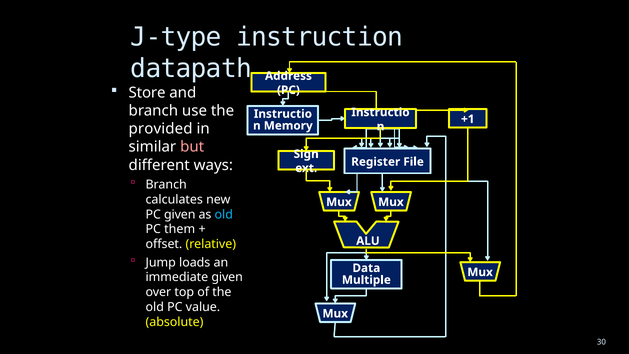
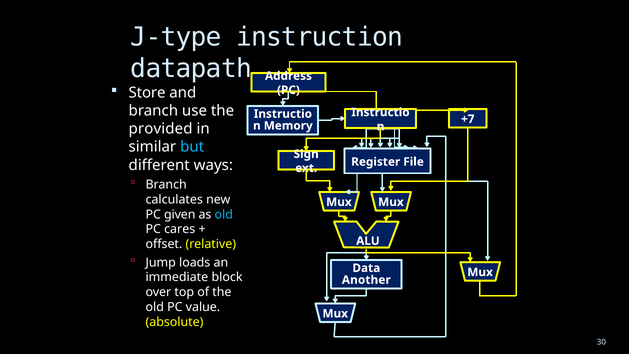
+1: +1 -> +7 (468, 119)
but colour: pink -> light blue (192, 147)
them: them -> cares (180, 229)
immediate given: given -> block (227, 277)
Multiple: Multiple -> Another (366, 280)
